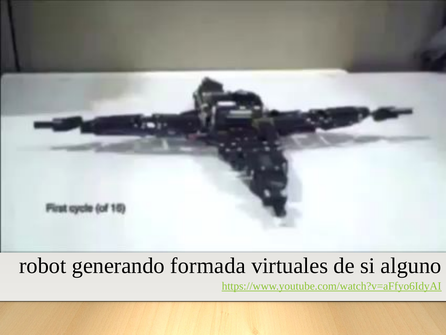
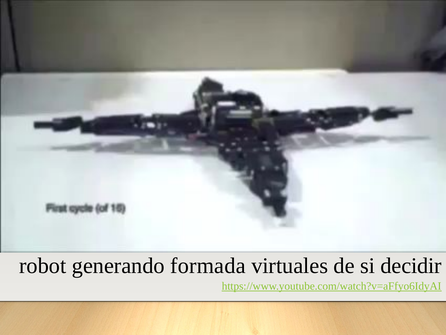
alguno: alguno -> decidir (411, 265)
